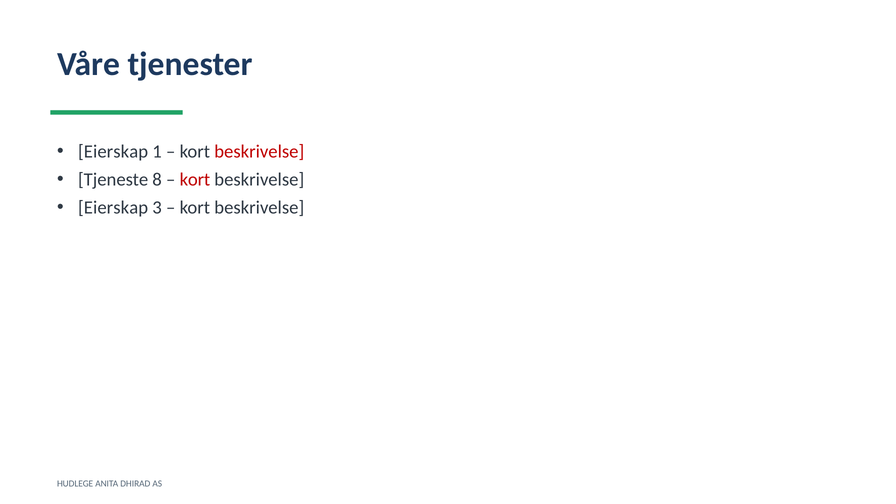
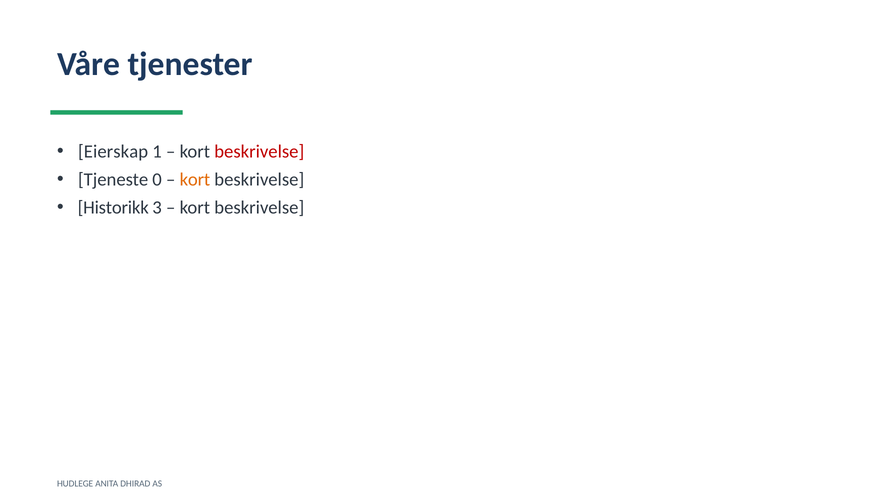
8: 8 -> 0 (157, 180)
kort colour: red -> orange (195, 180)
Eierskap: Eierskap -> Historikk (113, 208)
